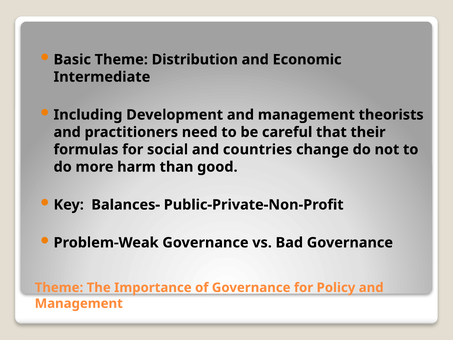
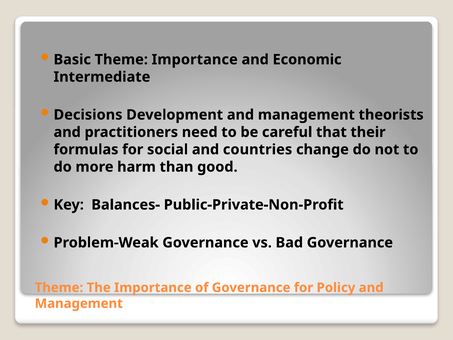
Theme Distribution: Distribution -> Importance (195, 60)
Including: Including -> Decisions (88, 115)
